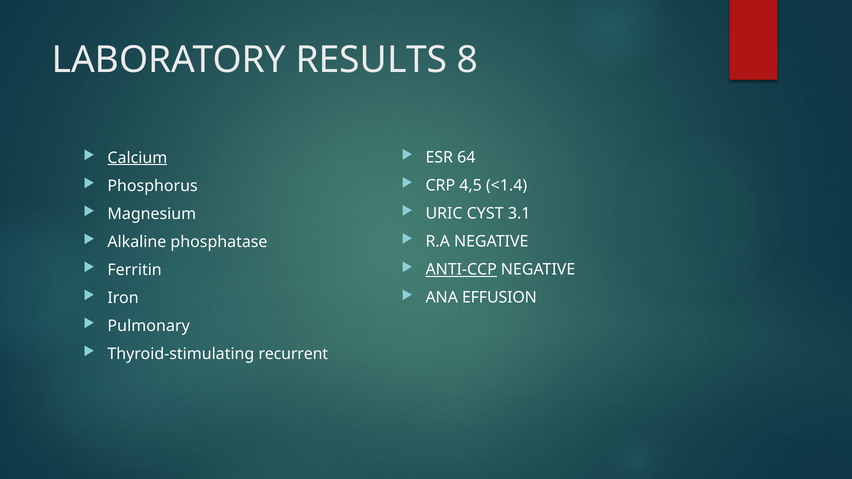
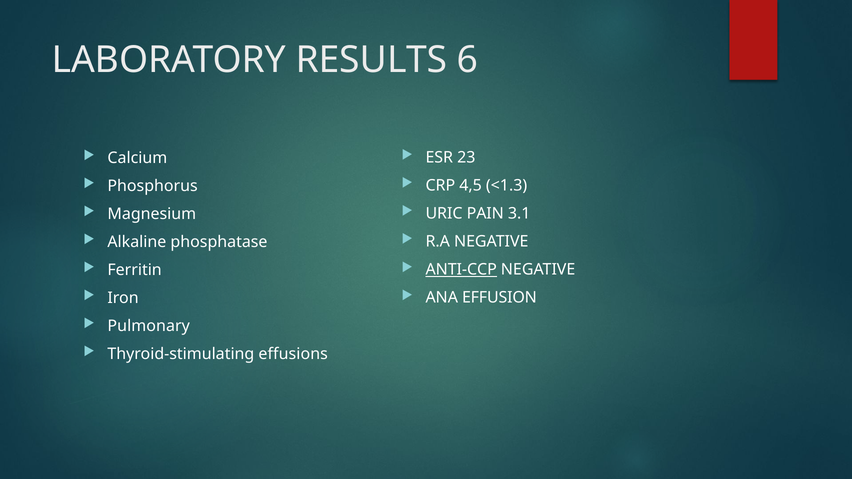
8: 8 -> 6 (468, 60)
64: 64 -> 23 (466, 158)
Calcium underline: present -> none (137, 158)
<1.4: <1.4 -> <1.3 (507, 186)
CYST: CYST -> PAIN (485, 214)
recurrent: recurrent -> effusions (293, 354)
